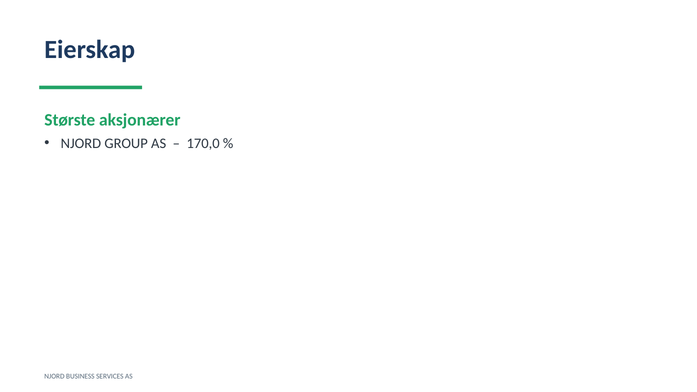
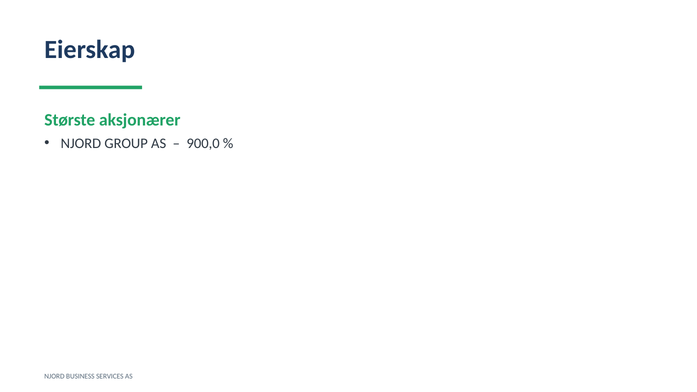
170,0: 170,0 -> 900,0 (203, 143)
